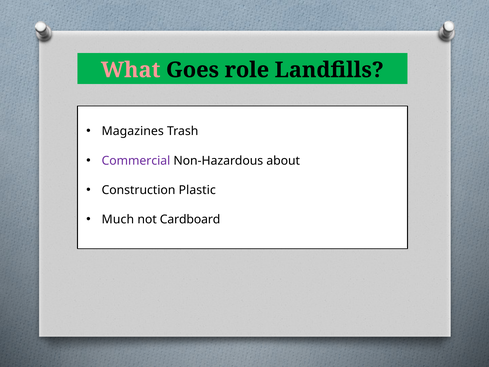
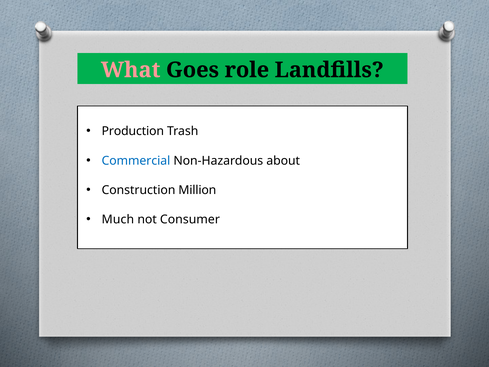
Magazines: Magazines -> Production (133, 131)
Commercial colour: purple -> blue (136, 161)
Plastic: Plastic -> Million (197, 190)
Cardboard: Cardboard -> Consumer (190, 219)
